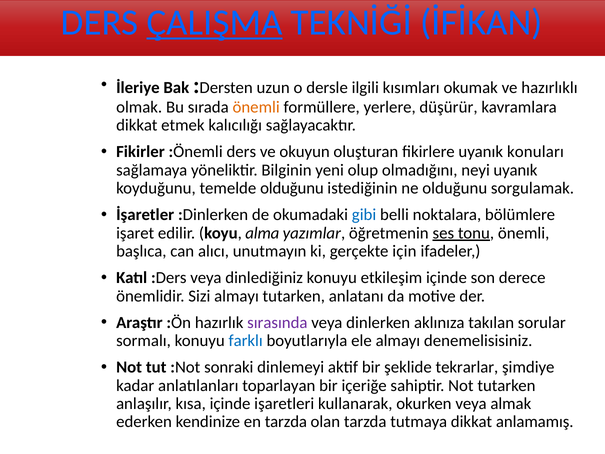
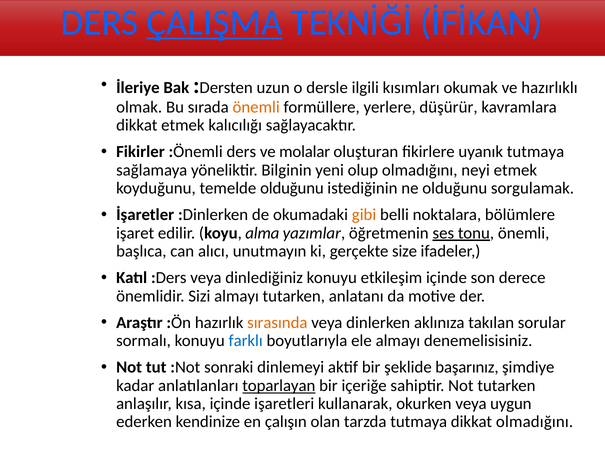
okuyun: okuyun -> molalar (305, 152)
uyanık konuları: konuları -> tutmaya (536, 152)
neyi uyanık: uyanık -> etmek (515, 170)
gibi colour: blue -> orange (364, 215)
için: için -> size (405, 251)
sırasında colour: purple -> orange (277, 322)
tekrarlar: tekrarlar -> başarınız (467, 367)
toparlayan underline: none -> present (279, 385)
almak: almak -> uygun (511, 404)
en tarzda: tarzda -> çalışın (286, 422)
dikkat anlamamış: anlamamış -> olmadığını (535, 422)
